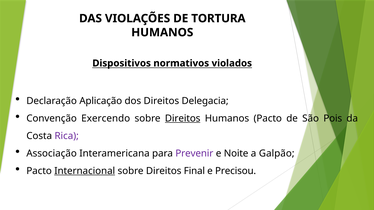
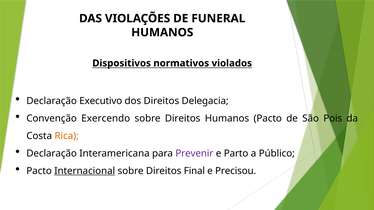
TORTURA: TORTURA -> FUNERAL (218, 18)
Aplicação: Aplicação -> Executivo (101, 101)
Direitos underline: present -> none (183, 119)
Rica colour: purple -> orange (67, 136)
Associação: Associação -> Declaração (52, 154)
Noite: Noite -> Parto (236, 154)
Galpão: Galpão -> Público (277, 154)
